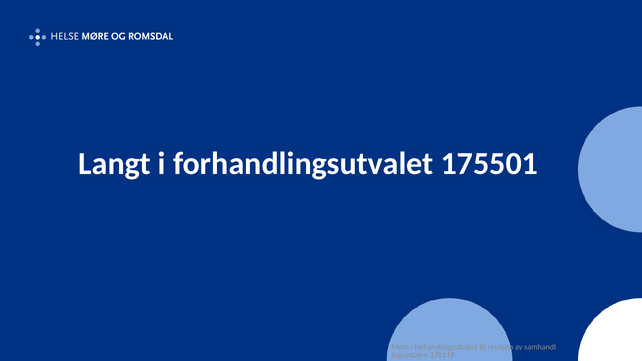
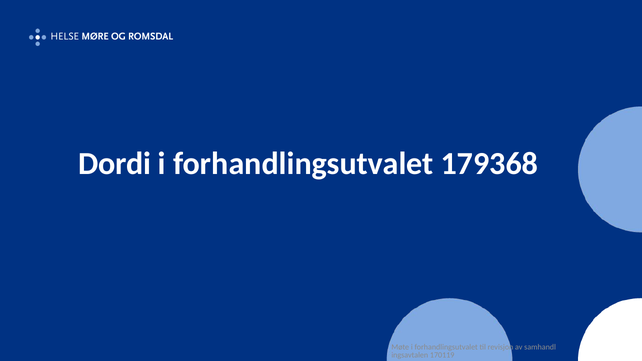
Langt: Langt -> Dordi (115, 164)
175501: 175501 -> 179368 (489, 164)
